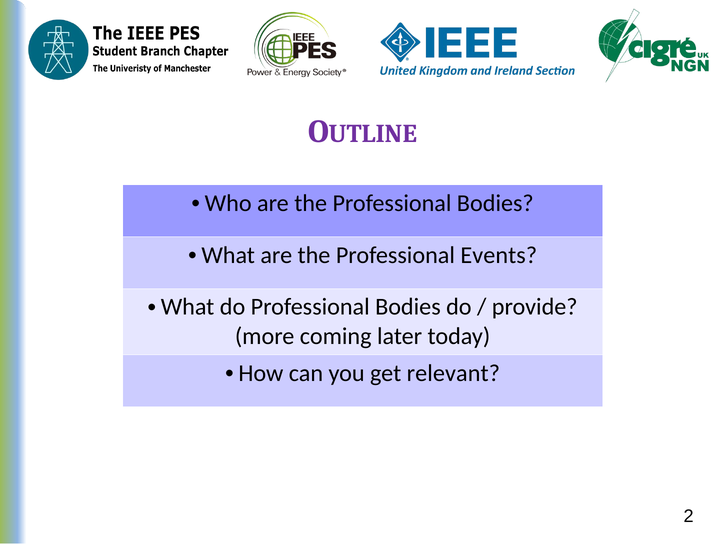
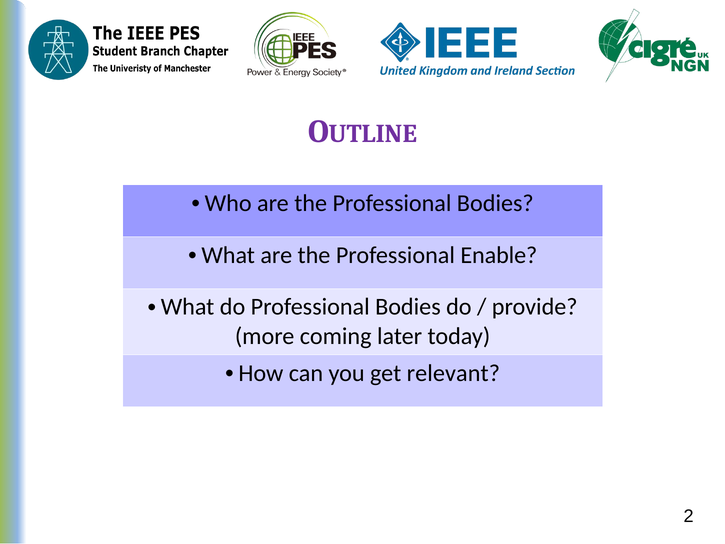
Events: Events -> Enable (499, 255)
